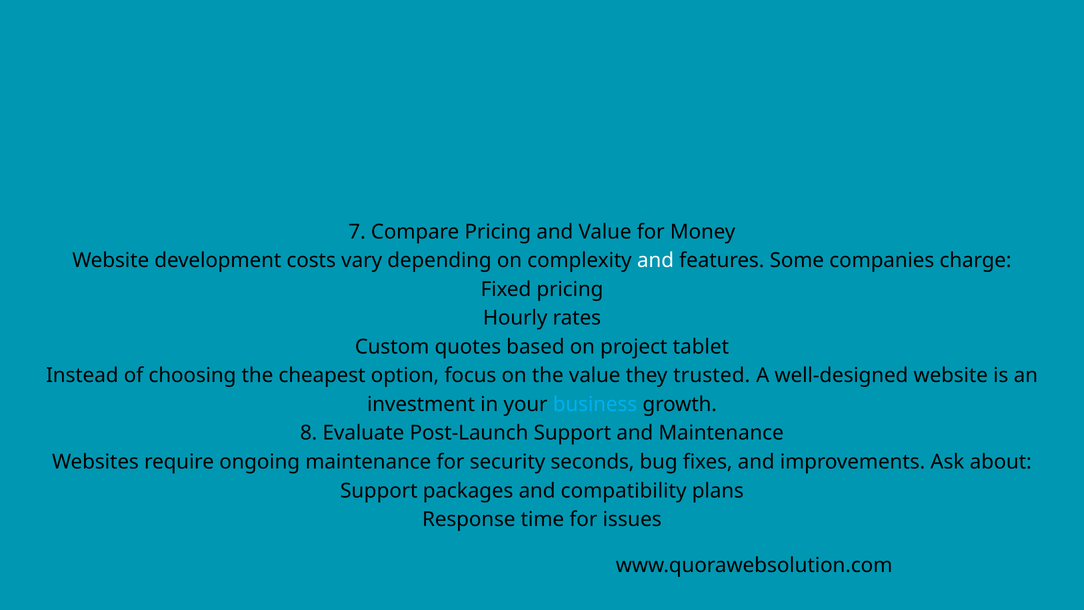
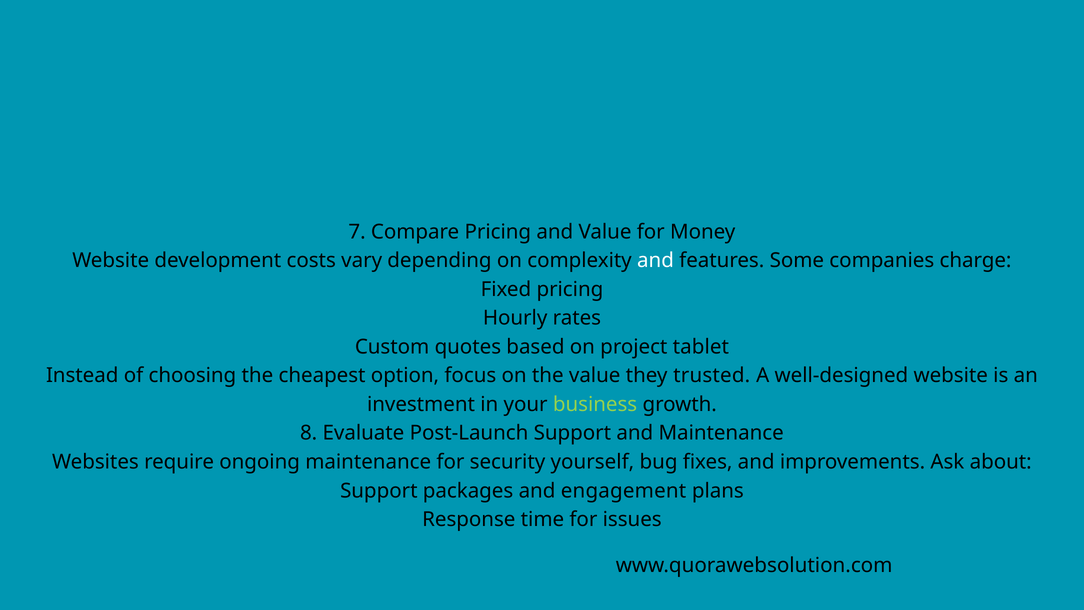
business colour: light blue -> light green (595, 404)
seconds: seconds -> yourself (592, 462)
compatibility: compatibility -> engagement (624, 491)
